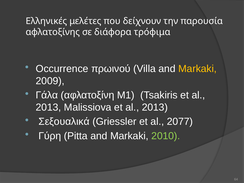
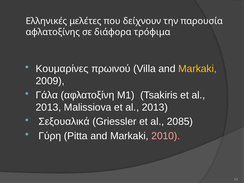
Occurrence: Occurrence -> Κουμαρίνες (62, 69)
2077: 2077 -> 2085 (180, 122)
2010 colour: light green -> pink (166, 136)
